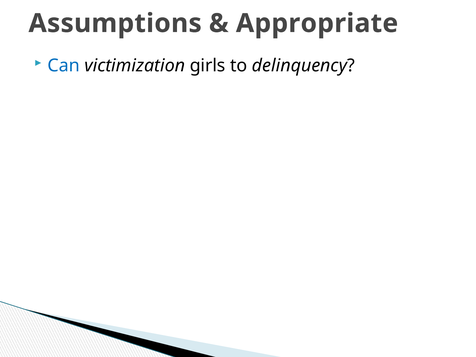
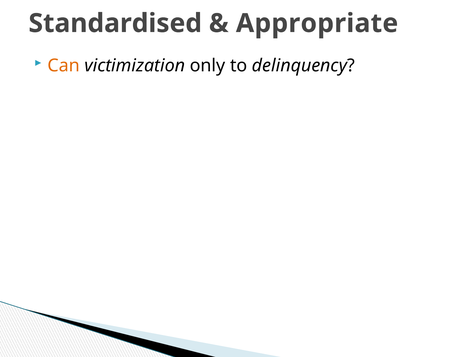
Assumptions: Assumptions -> Standardised (115, 23)
Can colour: blue -> orange (64, 65)
girls: girls -> only (208, 65)
